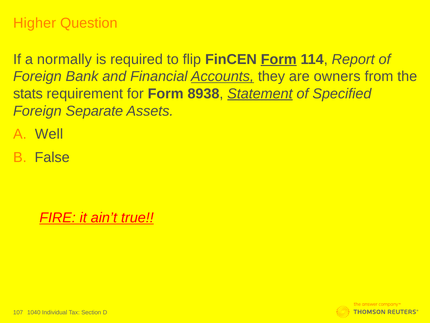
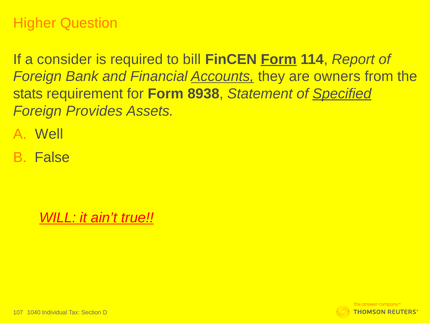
normally: normally -> consider (64, 59)
flip: flip -> bill (192, 59)
Statement underline: present -> none (260, 94)
Specified underline: none -> present (342, 94)
Separate: Separate -> Provides (94, 111)
FIRE: FIRE -> WILL (58, 217)
